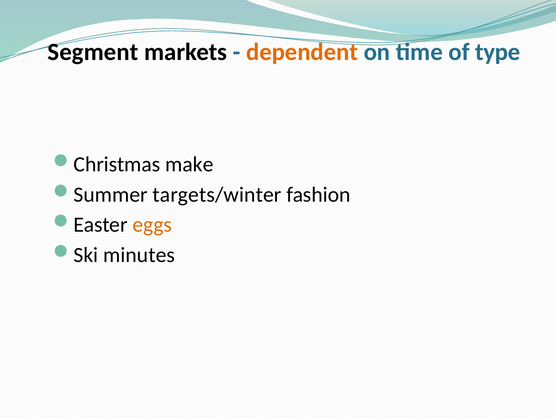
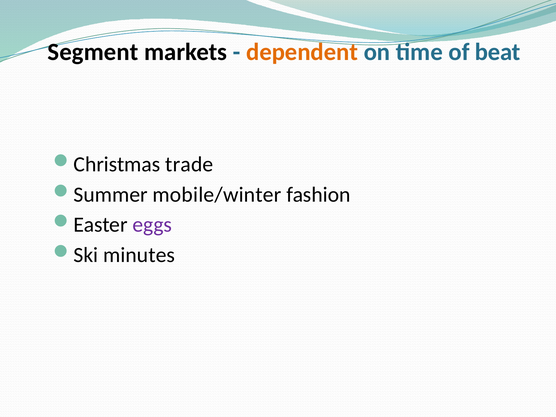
type: type -> beat (498, 52)
make: make -> trade (189, 164)
targets/winter: targets/winter -> mobile/winter (217, 195)
eggs colour: orange -> purple (152, 225)
